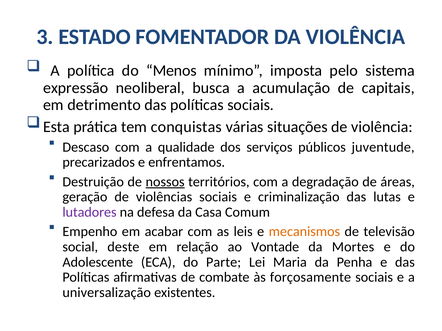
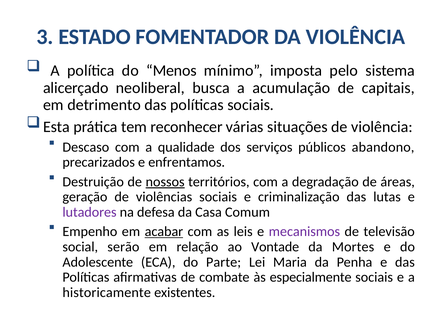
expressão: expressão -> alicerçado (76, 88)
conquistas: conquistas -> reconhecer (187, 127)
juventude: juventude -> abandono (383, 147)
acabar underline: none -> present (164, 232)
mecanismos colour: orange -> purple (304, 232)
deste: deste -> serão (123, 247)
forçosamente: forçosamente -> especialmente (311, 278)
universalização: universalização -> historicamente (107, 293)
